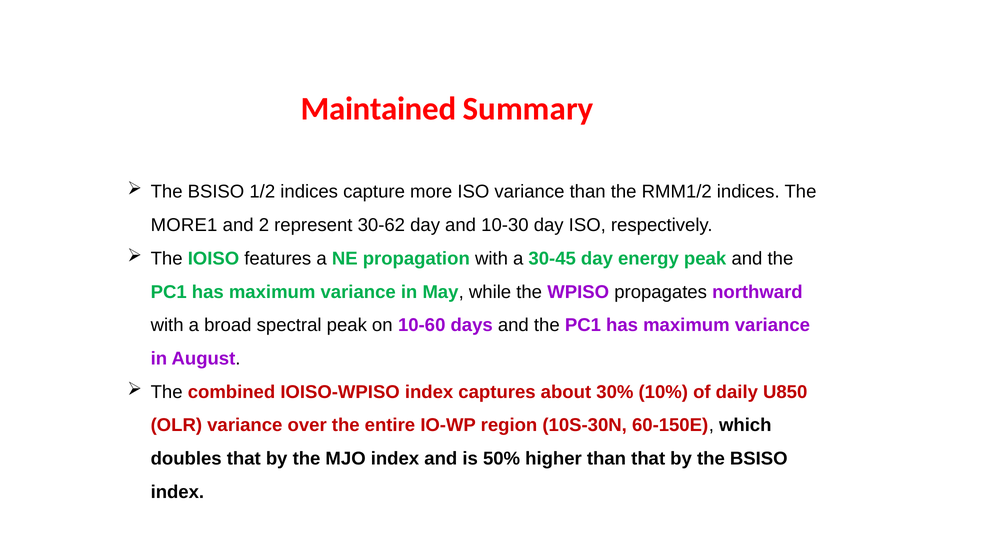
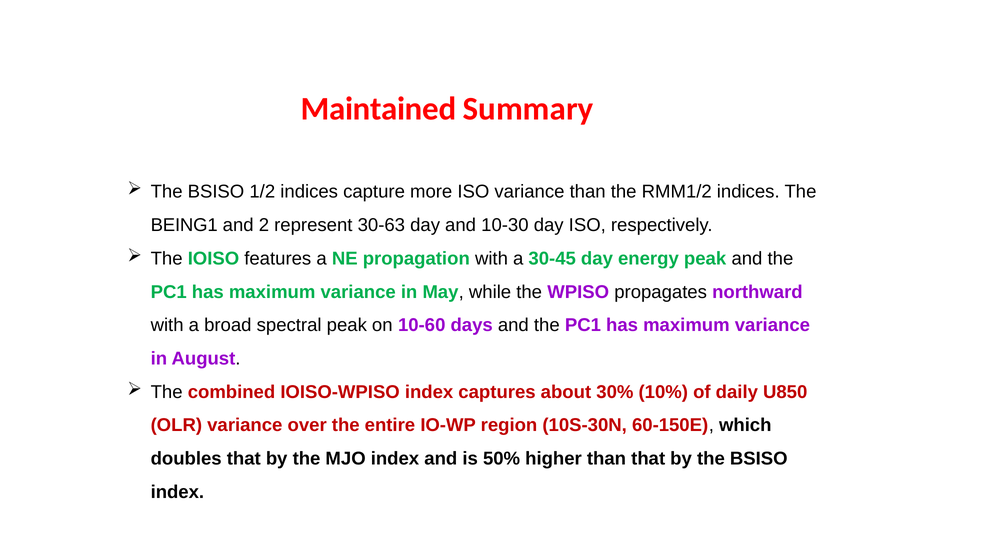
MORE1: MORE1 -> BEING1 (184, 225)
30-62: 30-62 -> 30-63 (381, 225)
